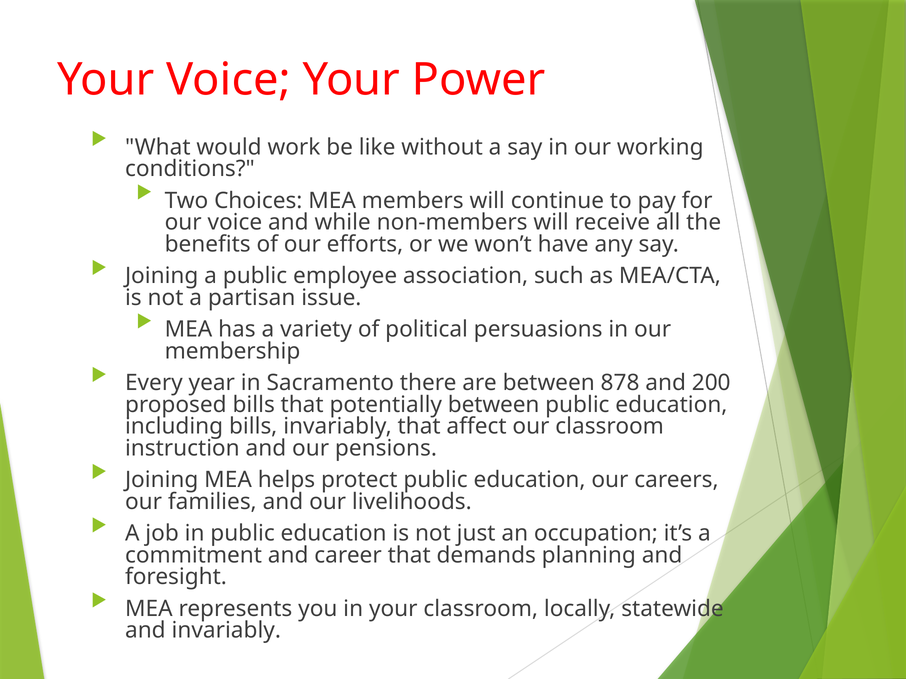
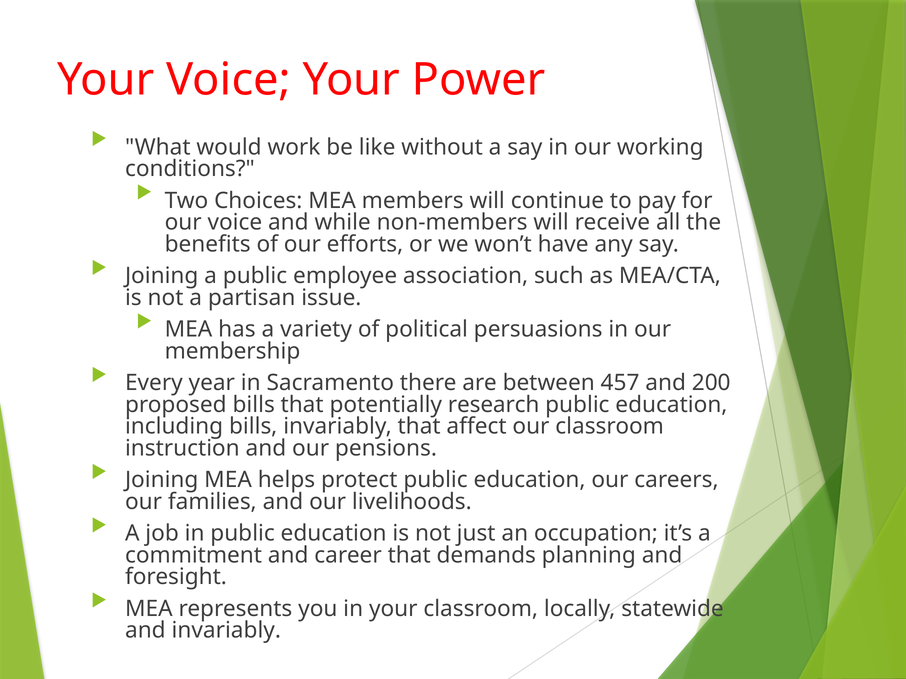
878: 878 -> 457 (620, 383)
potentially between: between -> research (494, 405)
